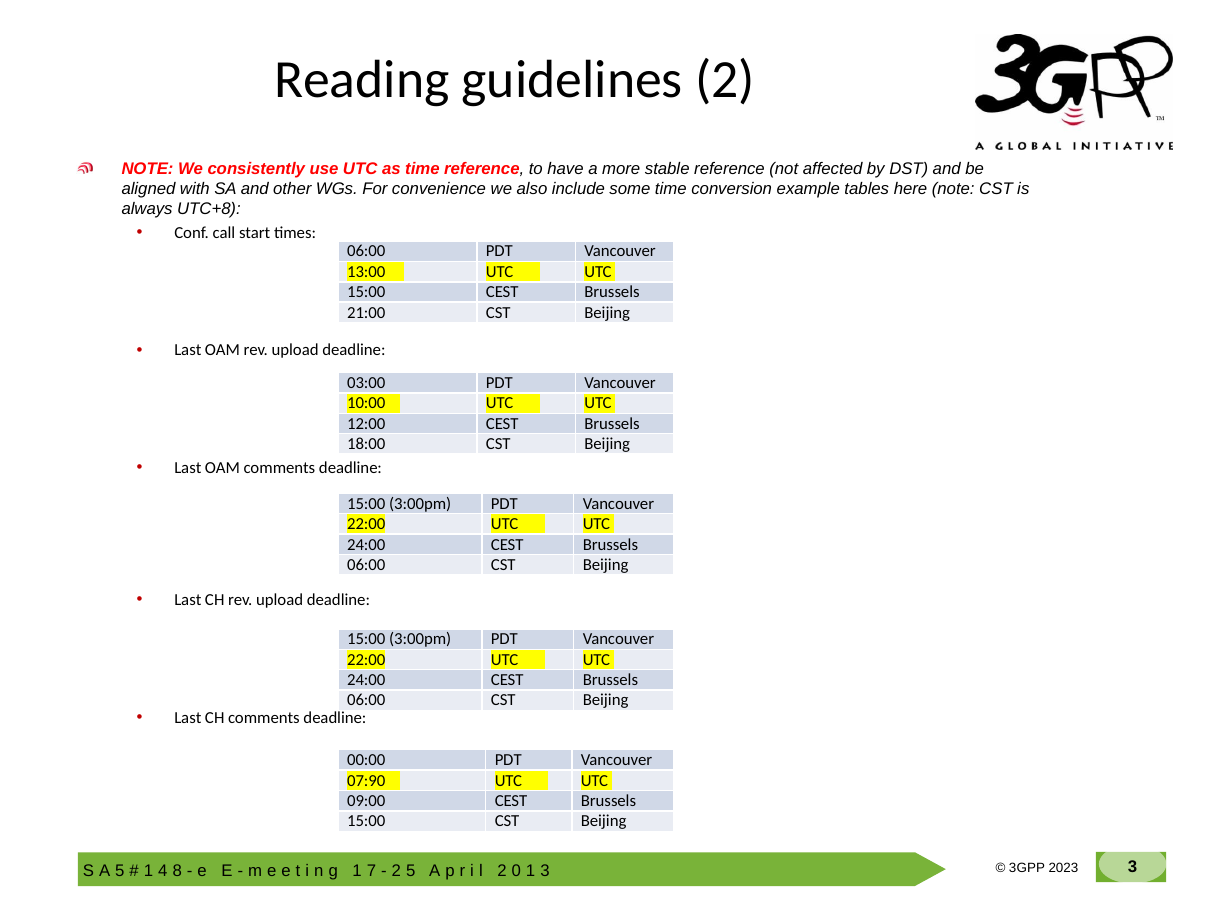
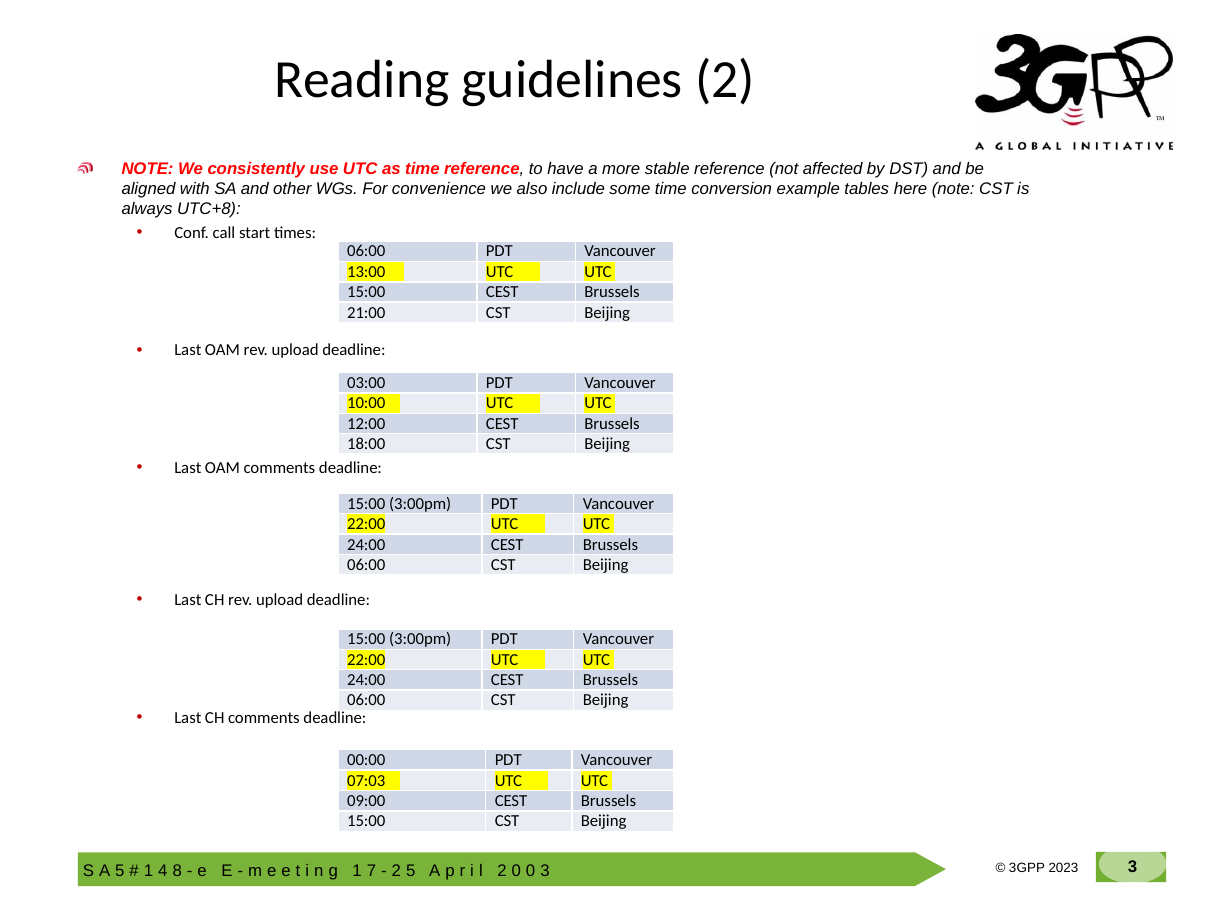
07:90: 07:90 -> 07:03 (366, 781)
1: 1 -> 0 (531, 871)
